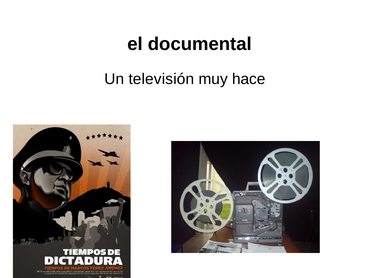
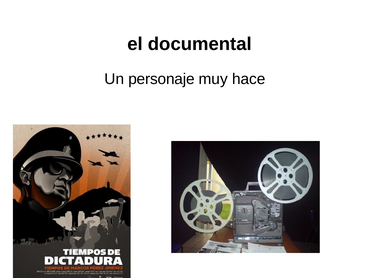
televisión: televisión -> personaje (161, 79)
